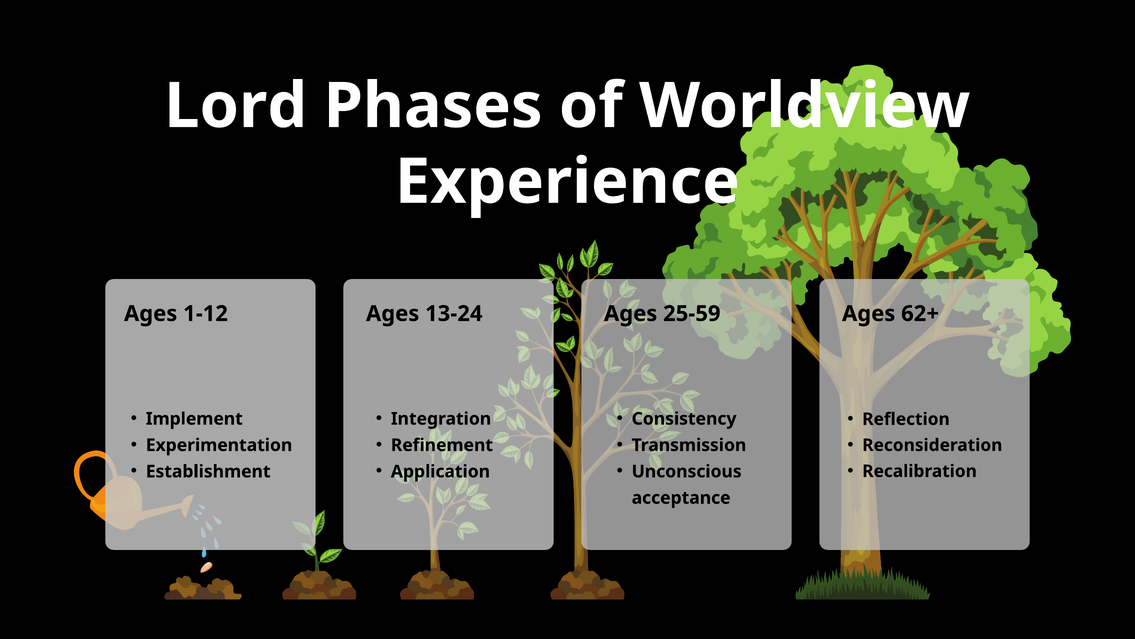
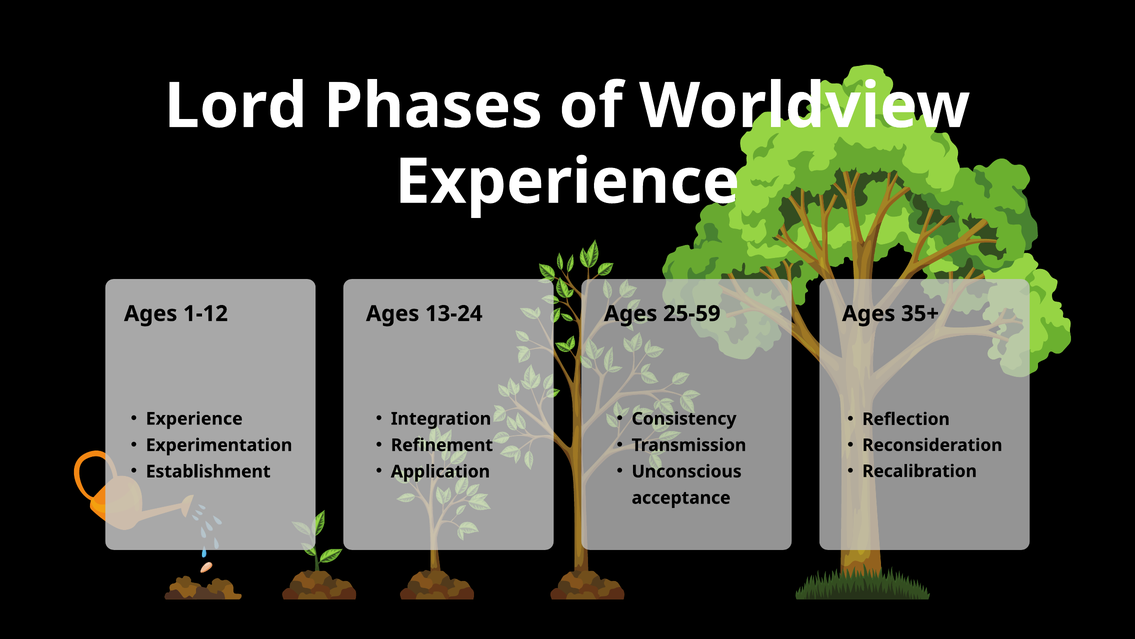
62+: 62+ -> 35+ (920, 313)
Implement: Implement -> Experience (194, 419)
